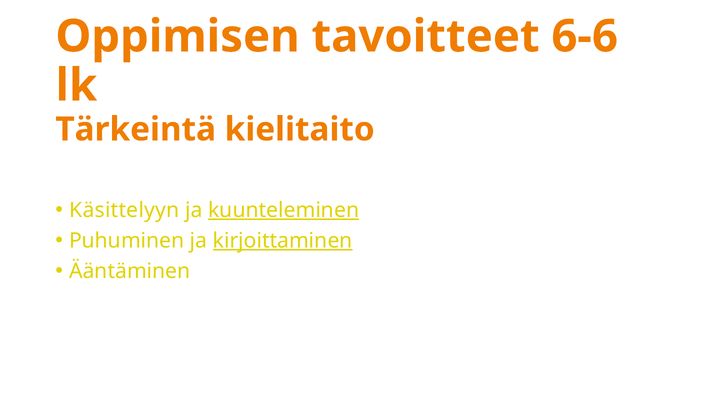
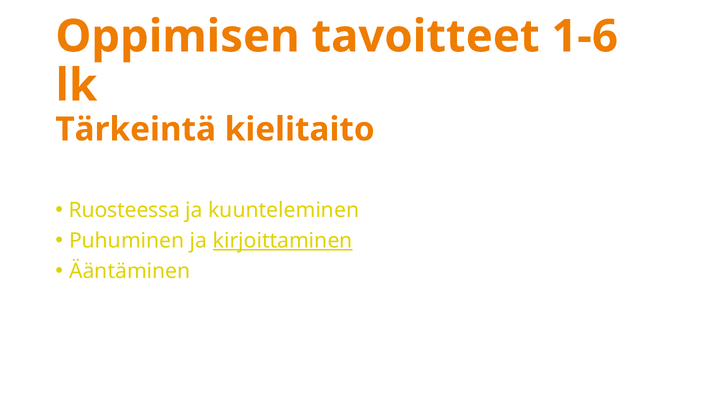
6-6: 6-6 -> 1-6 (585, 36)
Käsittelyyn: Käsittelyyn -> Ruosteessa (125, 210)
kuunteleminen underline: present -> none (284, 210)
